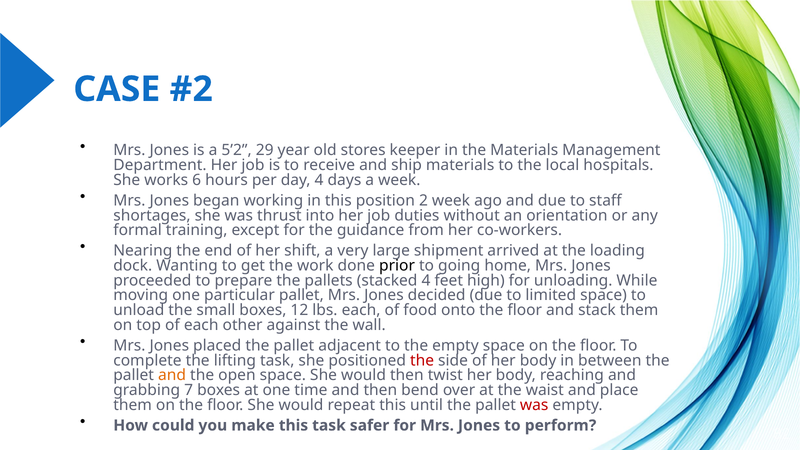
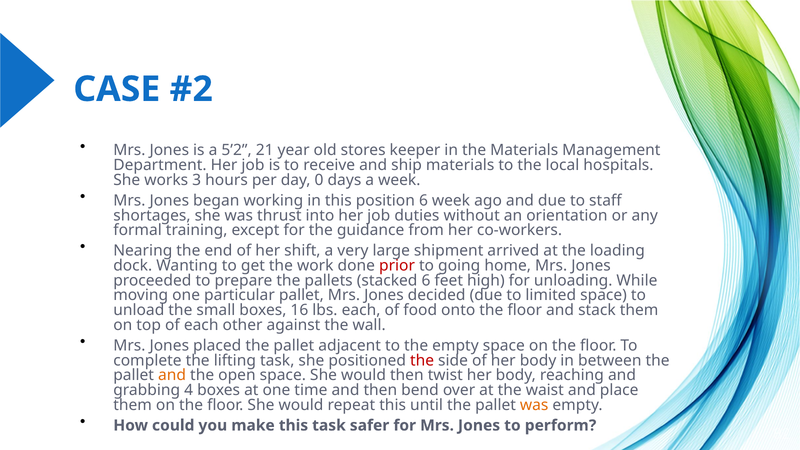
29: 29 -> 21 (265, 150)
6: 6 -> 3 (197, 180)
day 4: 4 -> 0 (319, 180)
position 2: 2 -> 6 (423, 200)
prior colour: black -> red (397, 266)
stacked 4: 4 -> 6 (426, 280)
12: 12 -> 16 (299, 310)
7: 7 -> 4 (189, 390)
was colour: red -> orange (534, 405)
